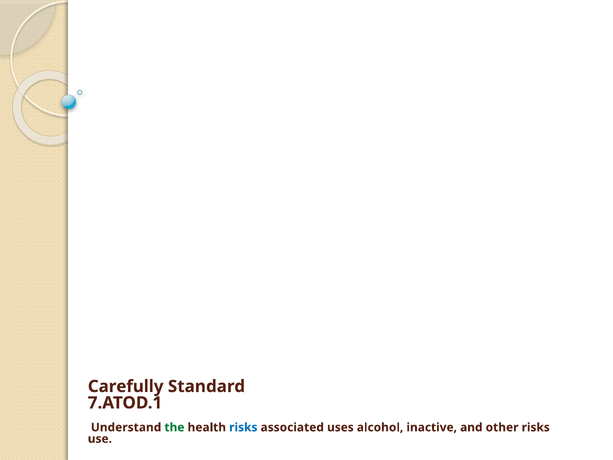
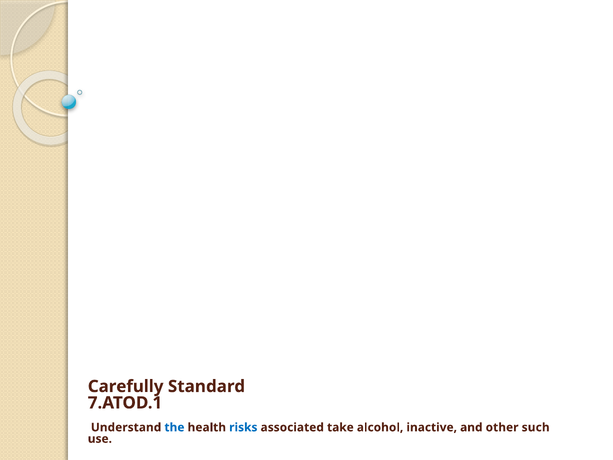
the colour: green -> blue (174, 427)
uses: uses -> take (340, 427)
other risks: risks -> such (536, 427)
